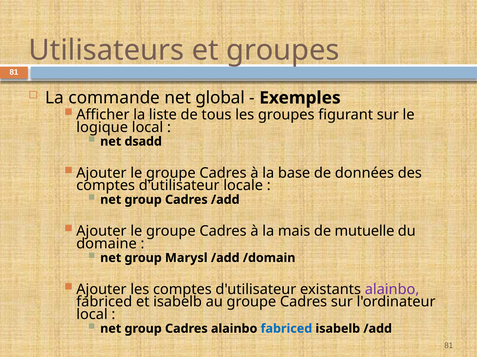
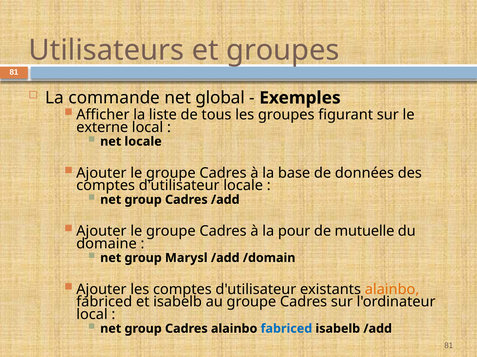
logique: logique -> externe (102, 128)
net dsadd: dsadd -> locale (143, 142)
mais: mais -> pour (294, 232)
alainbo colour: purple -> orange (392, 290)
